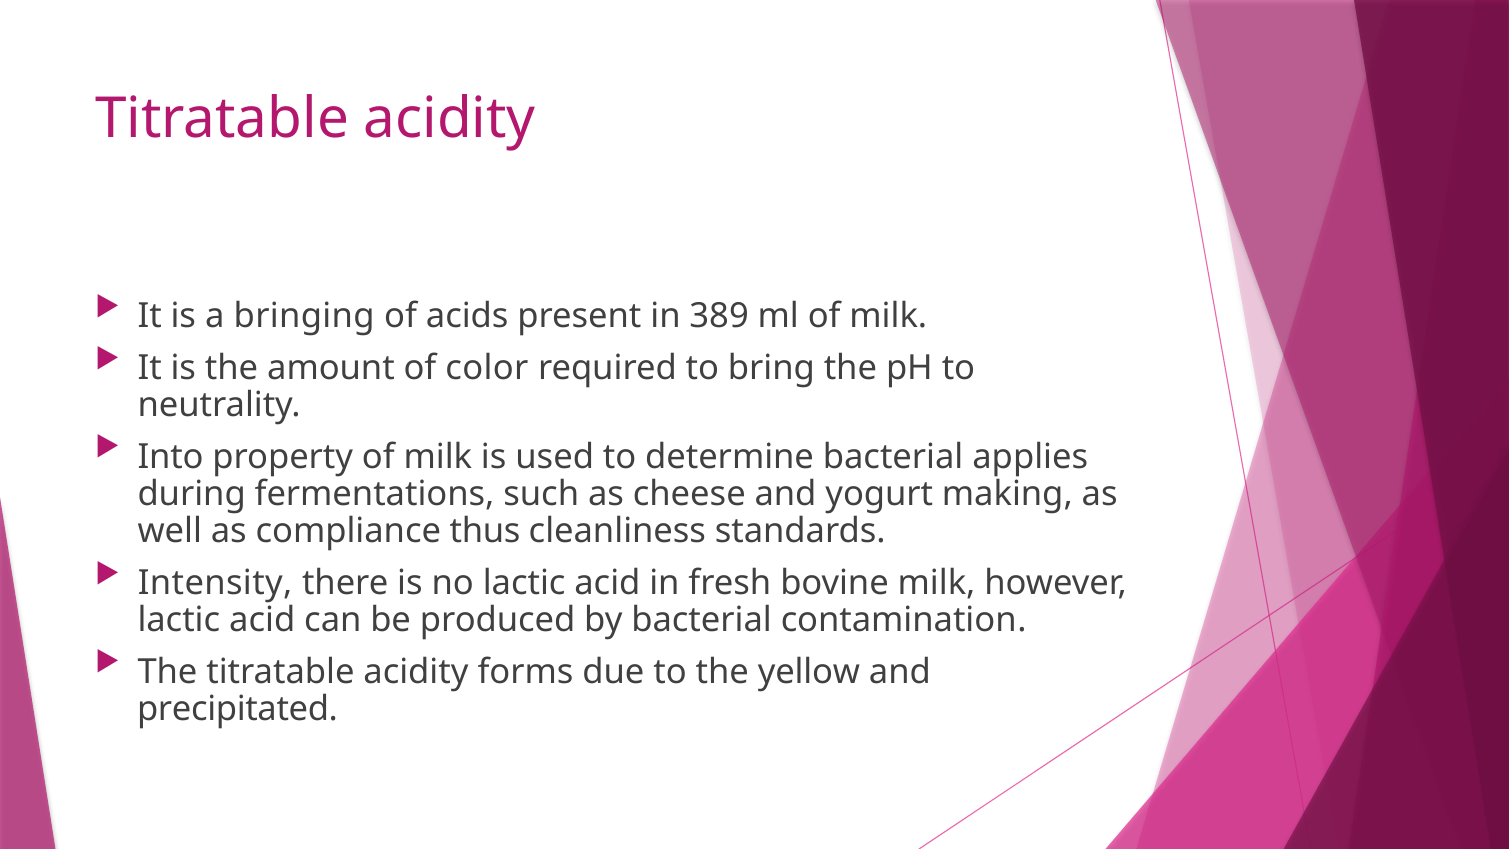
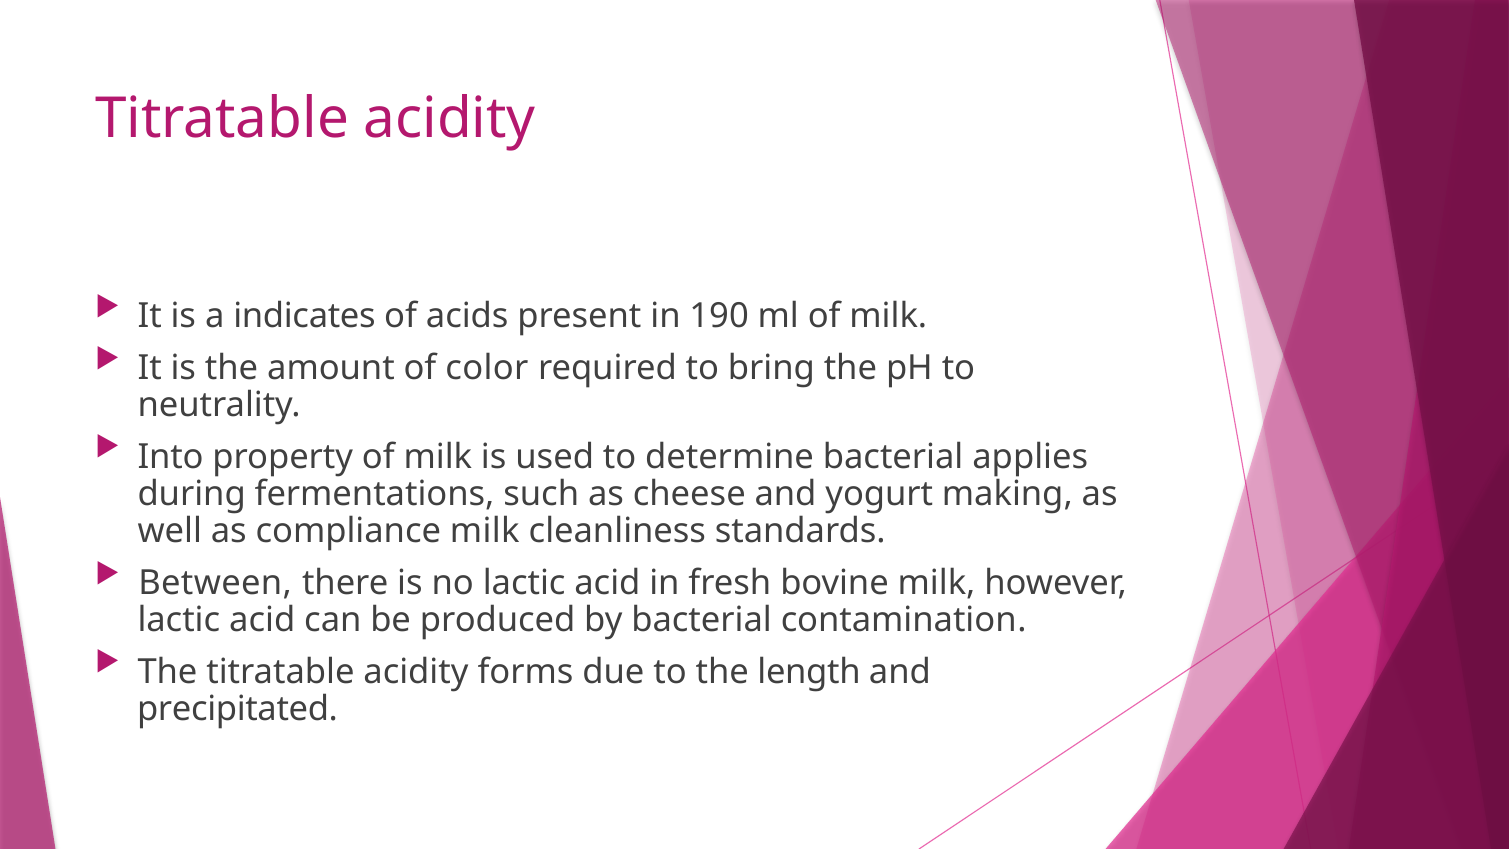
bringing: bringing -> indicates (305, 316)
389: 389 -> 190 (719, 316)
compliance thus: thus -> milk (485, 531)
Intensity: Intensity -> Between (215, 583)
yellow: yellow -> length (809, 672)
